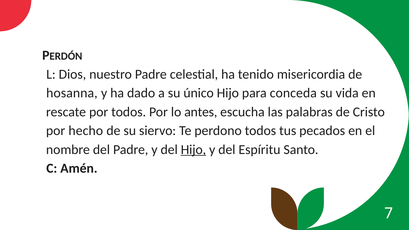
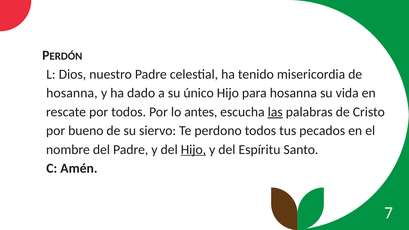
para conceda: conceda -> hosanna (293, 93)
las underline: none -> present (275, 112)
hecho: hecho -> bueno (86, 131)
